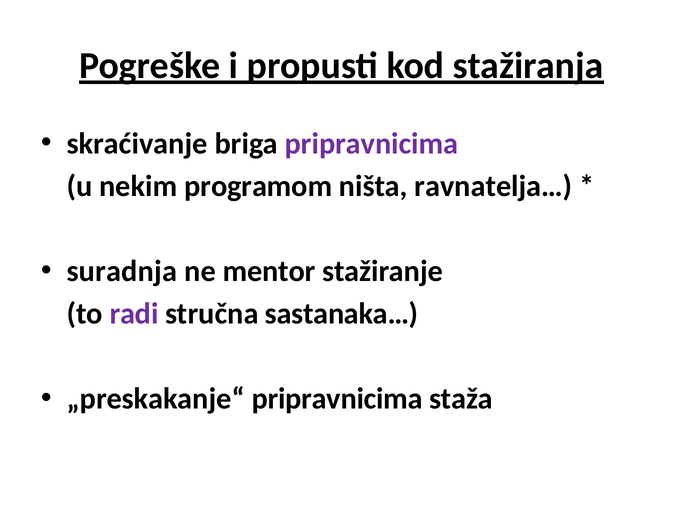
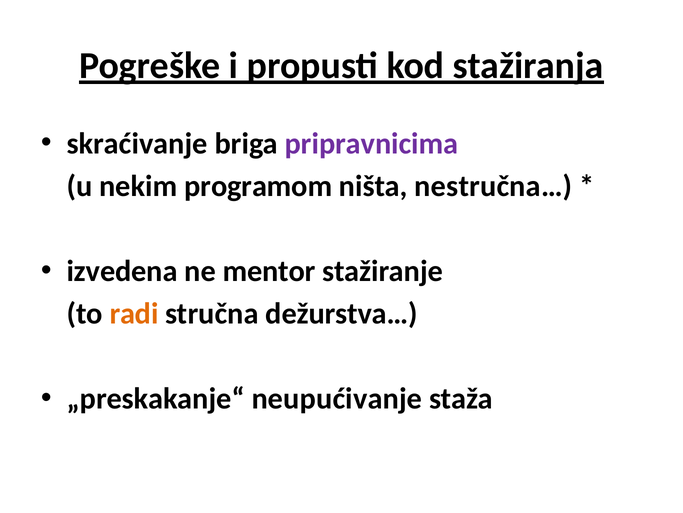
ravnatelja…: ravnatelja… -> nestručna… (493, 186)
suradnja: suradnja -> izvedena (122, 271)
radi colour: purple -> orange (134, 313)
sastanaka…: sastanaka… -> dežurstva… (342, 313)
„preskakanje“ pripravnicima: pripravnicima -> neupućivanje (337, 398)
